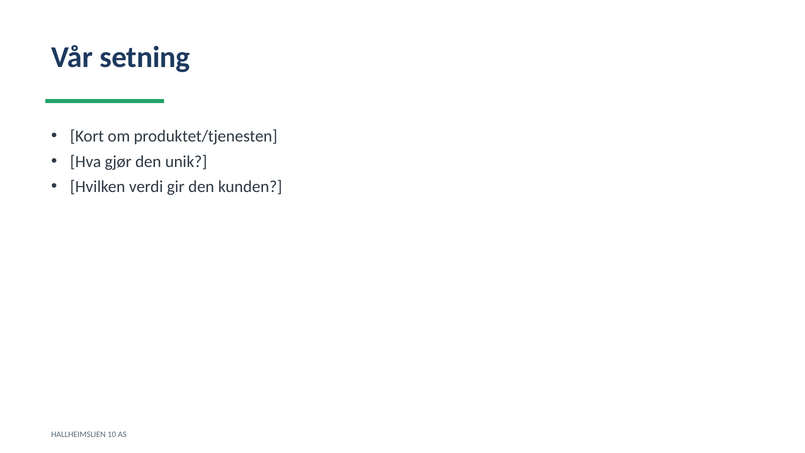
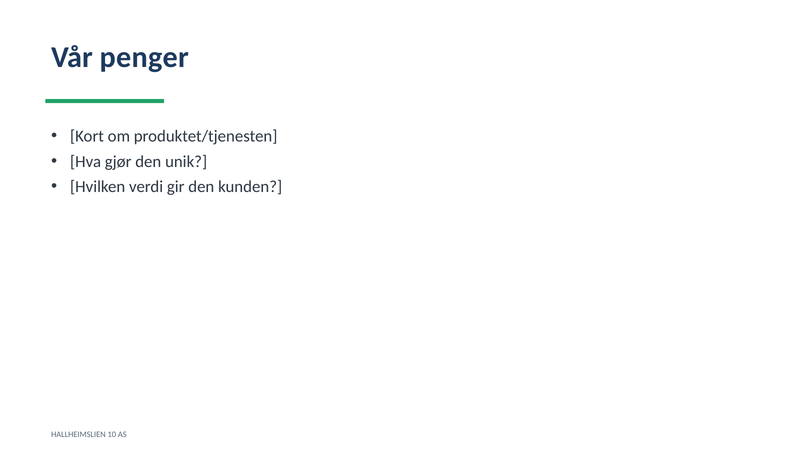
setning: setning -> penger (145, 57)
